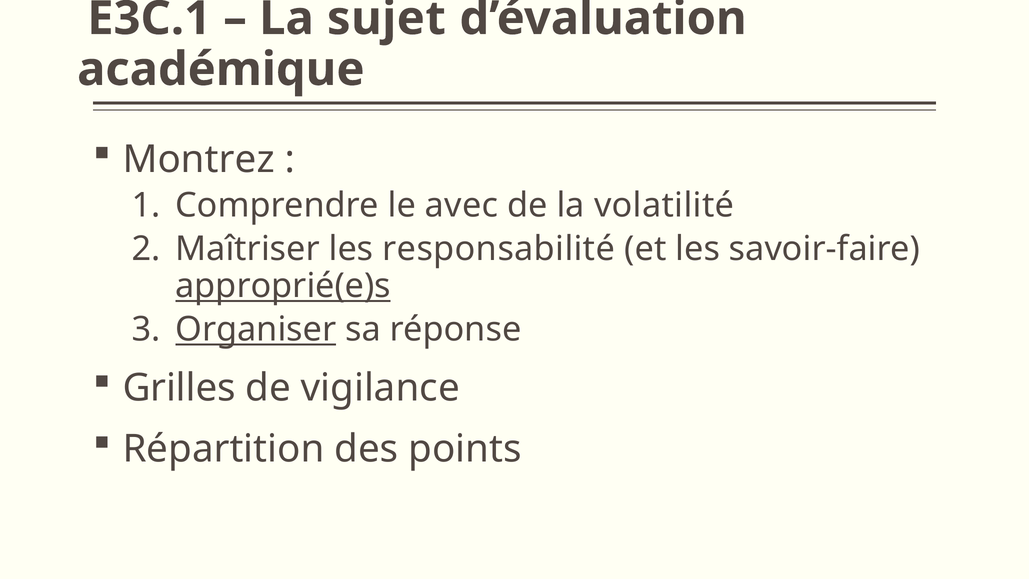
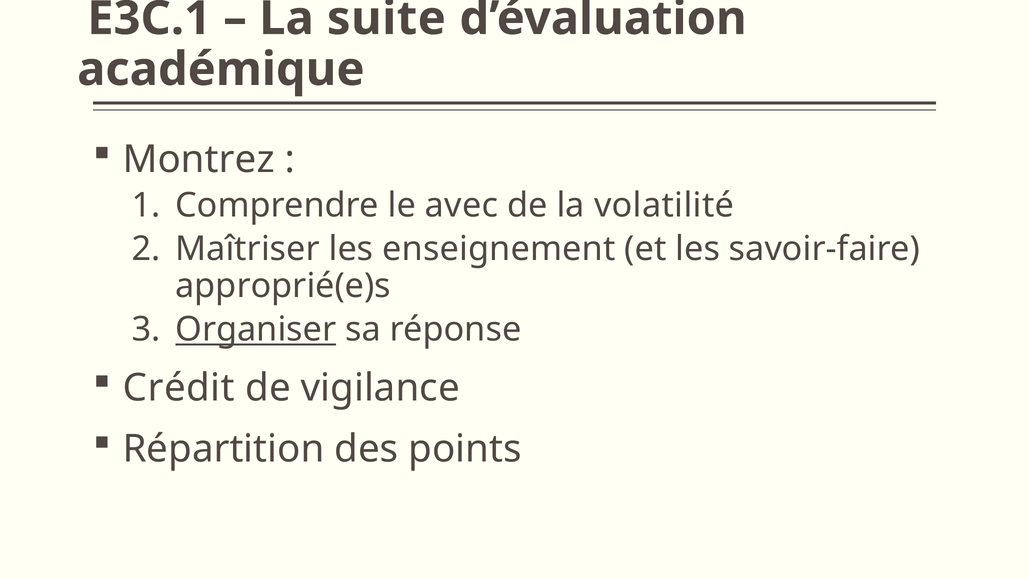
sujet: sujet -> suite (386, 18)
responsabilité: responsabilité -> enseignement (499, 249)
approprié(e)s underline: present -> none (283, 286)
Grilles: Grilles -> Crédit (179, 388)
